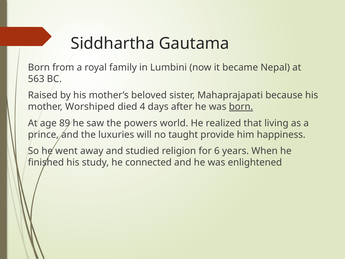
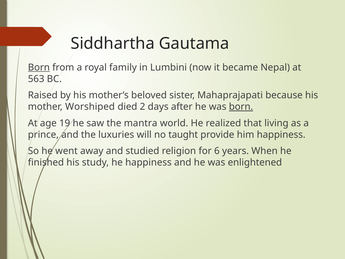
Born underline: none -> present (39, 67)
4: 4 -> 2 (143, 107)
89: 89 -> 19 (65, 123)
powers: powers -> mantra (141, 123)
he connected: connected -> happiness (148, 162)
